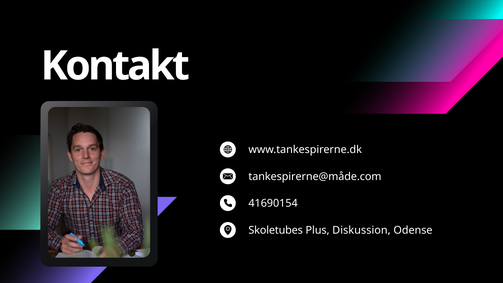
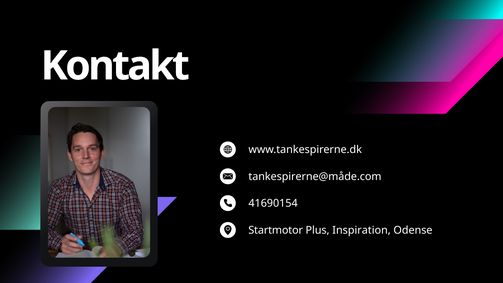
Skoletubes: Skoletubes -> Startmotor (276, 230)
Diskussion: Diskussion -> Inspiration (362, 230)
